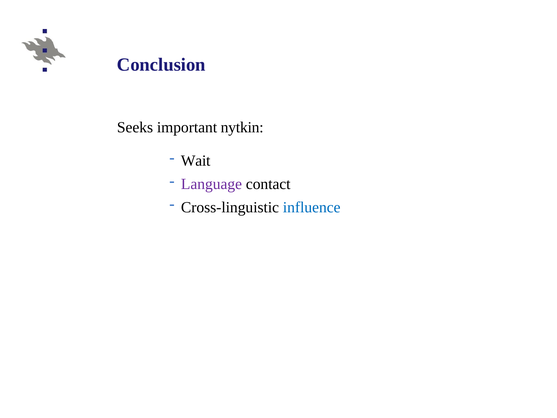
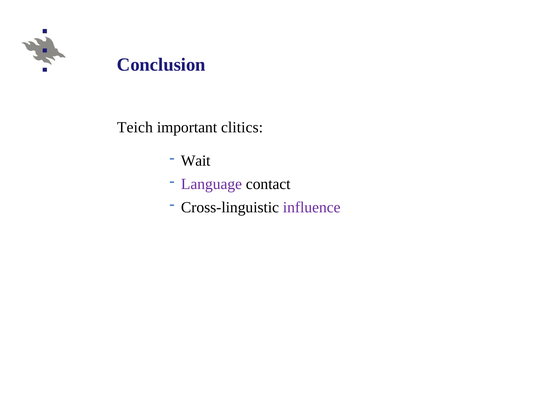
Seeks: Seeks -> Teich (135, 127)
nytkin: nytkin -> clitics (242, 127)
influence colour: blue -> purple (312, 207)
